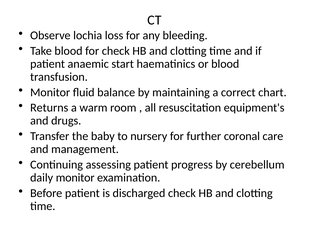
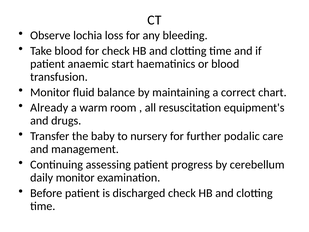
Returns: Returns -> Already (49, 108)
coronal: coronal -> podalic (242, 136)
